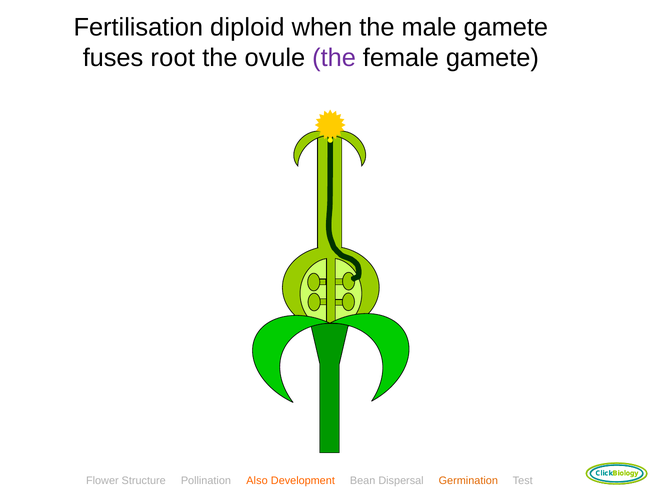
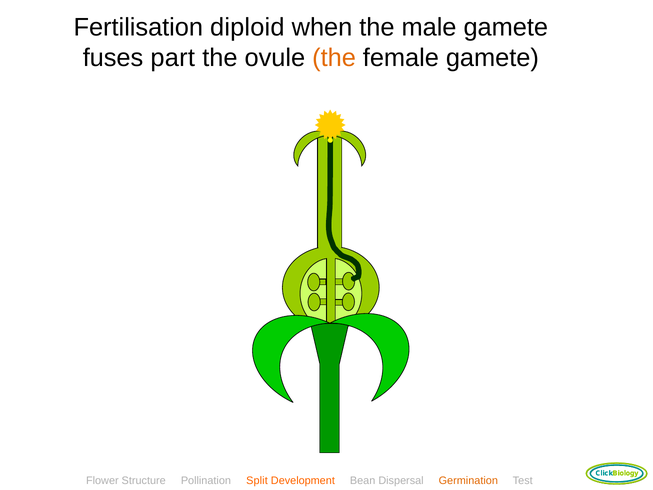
root: root -> part (173, 58)
the colour: purple -> orange (334, 58)
Also: Also -> Split (257, 481)
